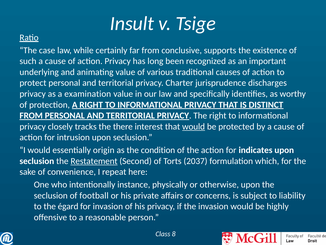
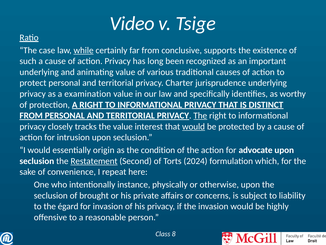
Insult: Insult -> Video (132, 24)
while underline: none -> present (84, 50)
jurisprudence discharges: discharges -> underlying (267, 83)
The underline: none -> present (200, 115)
the there: there -> value (123, 126)
indicates: indicates -> advocate (256, 150)
2037: 2037 -> 2024 (195, 161)
football: football -> brought (94, 195)
